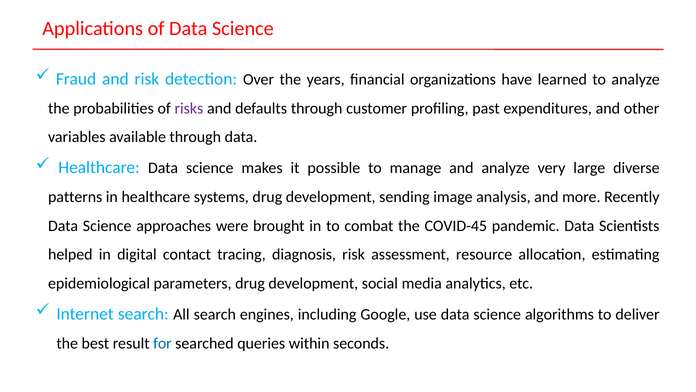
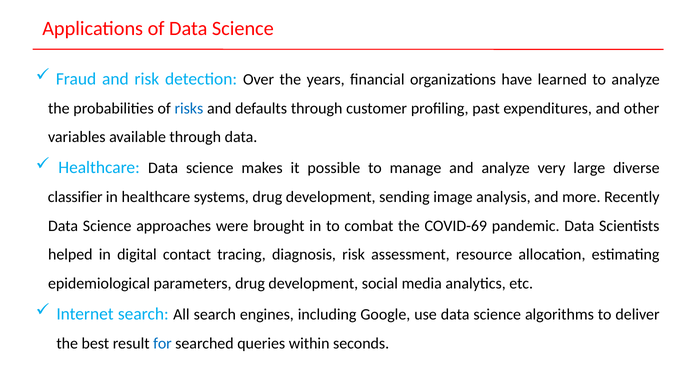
risks colour: purple -> blue (189, 108)
patterns: patterns -> classifier (75, 197)
COVID-45: COVID-45 -> COVID-69 (456, 226)
